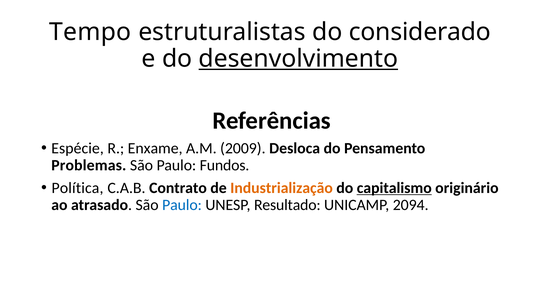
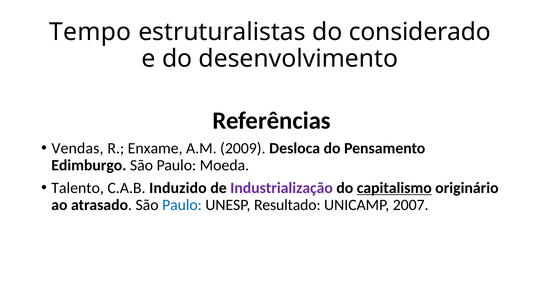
desenvolvimento underline: present -> none (298, 59)
Espécie: Espécie -> Vendas (78, 148)
Problemas: Problemas -> Edimburgo (89, 165)
Fundos: Fundos -> Moeda (224, 165)
Política: Política -> Talento (78, 188)
Contrato: Contrato -> Induzido (178, 188)
Industrialização colour: orange -> purple (282, 188)
2094: 2094 -> 2007 (411, 205)
